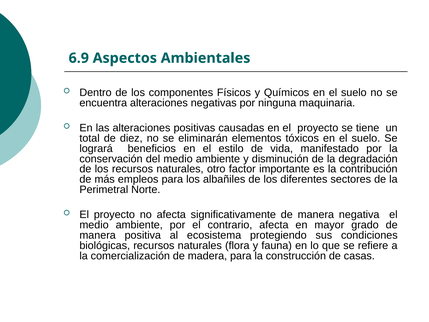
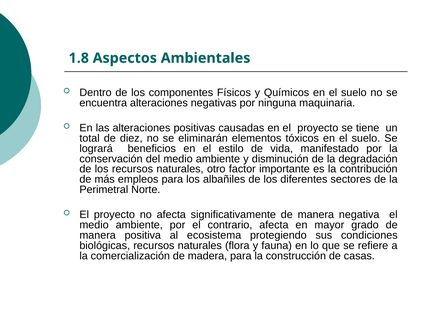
6.9: 6.9 -> 1.8 (79, 58)
